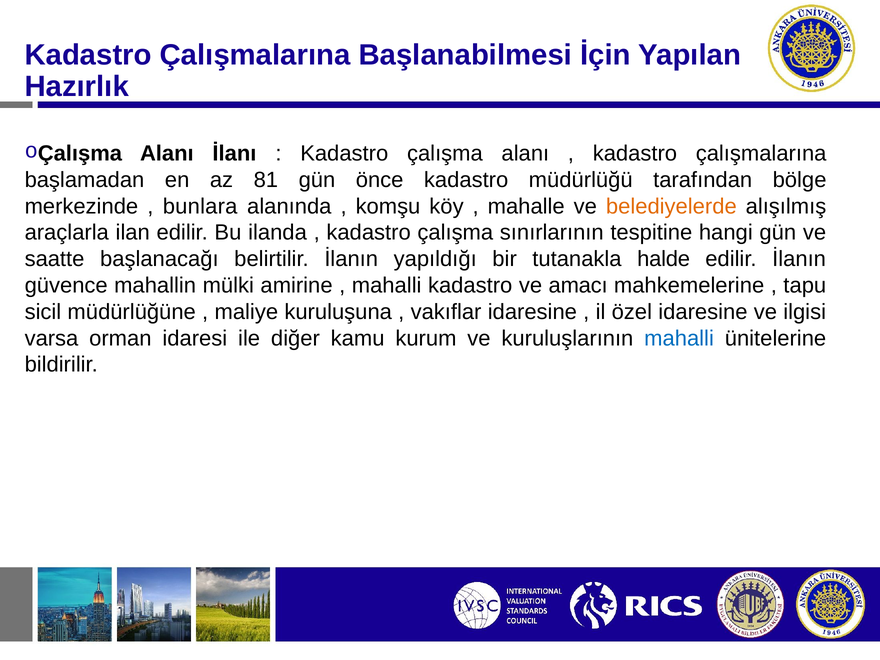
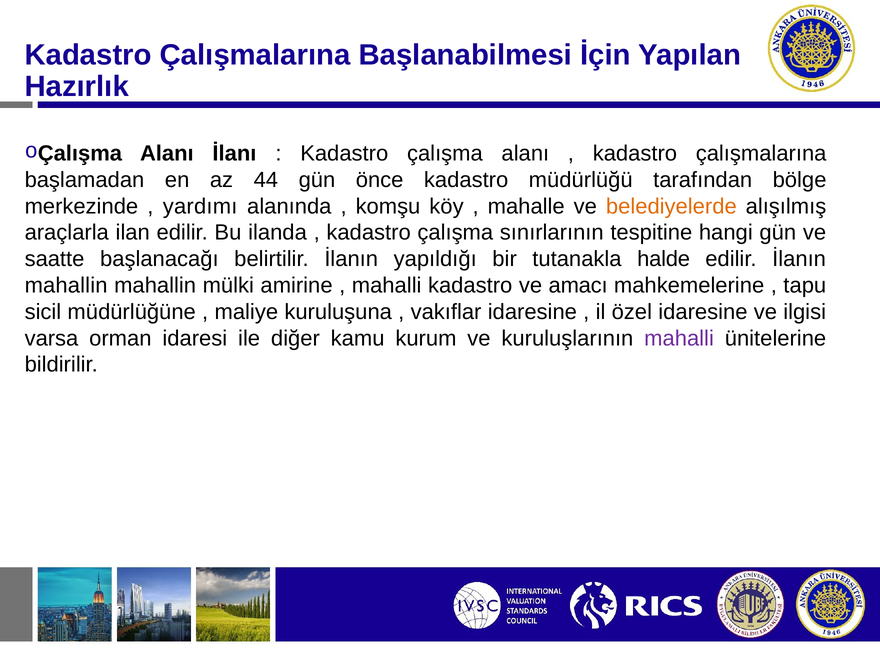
81: 81 -> 44 (266, 180)
bunlara: bunlara -> yardımı (200, 206)
güvence: güvence -> mahallin (66, 285)
mahalli colour: blue -> purple (679, 338)
